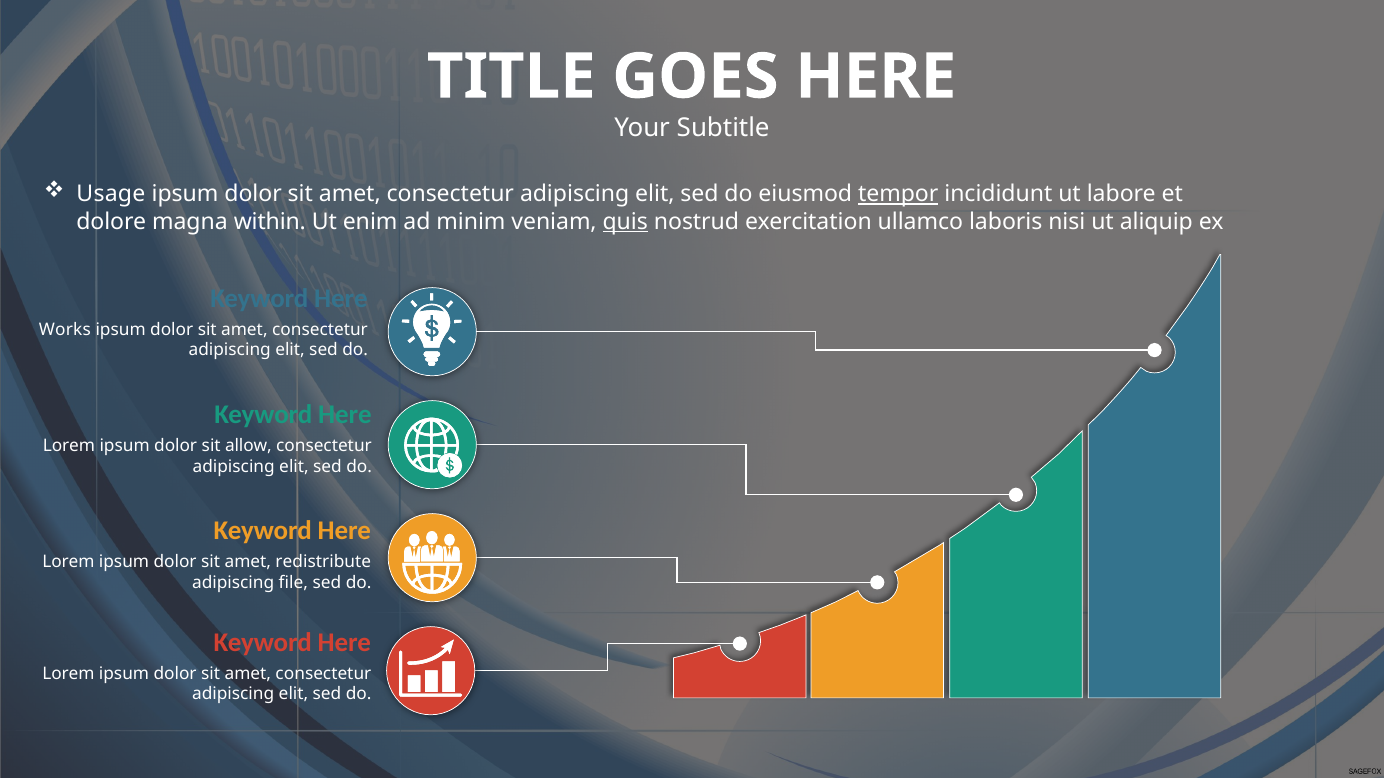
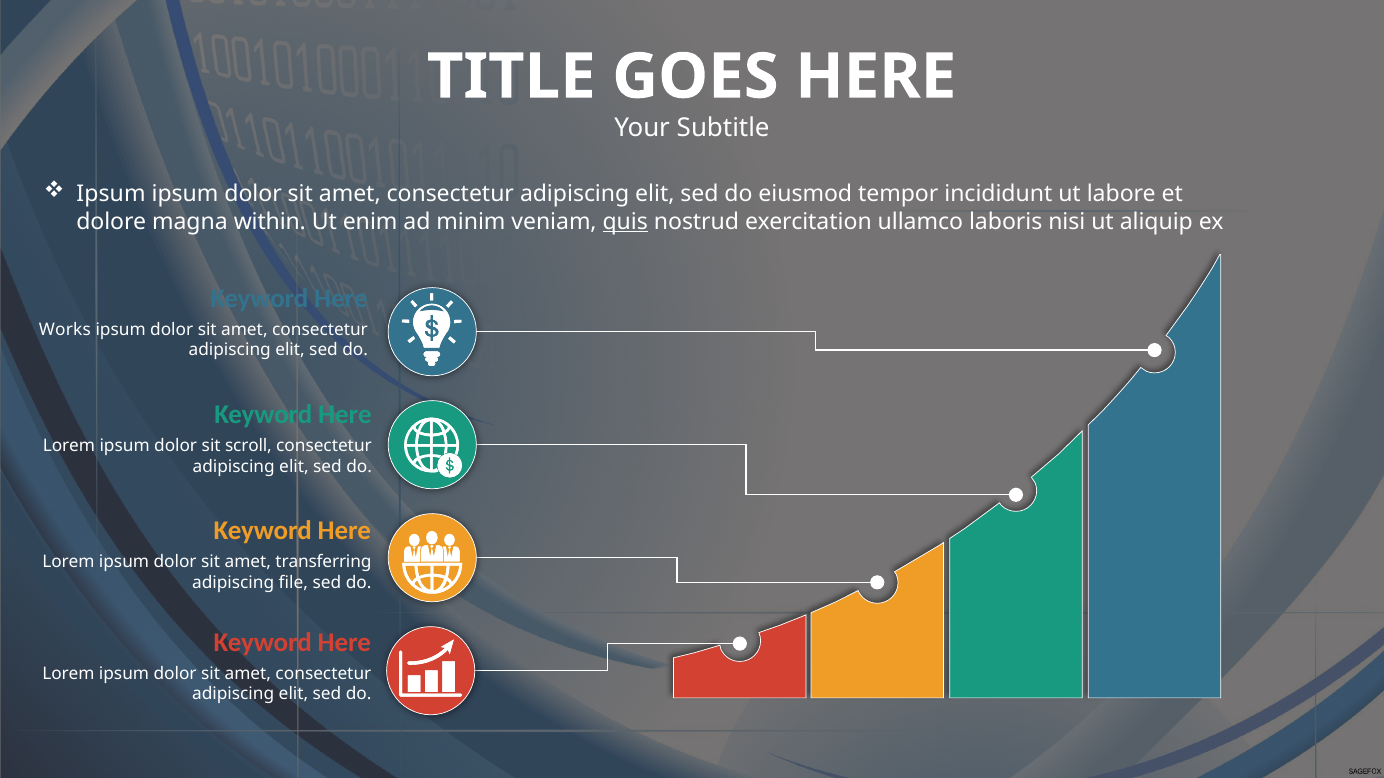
Usage: Usage -> Ipsum (111, 194)
tempor underline: present -> none (898, 194)
allow: allow -> scroll (248, 446)
redistribute: redistribute -> transferring (323, 562)
